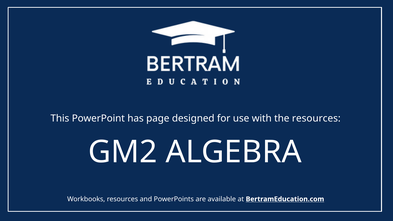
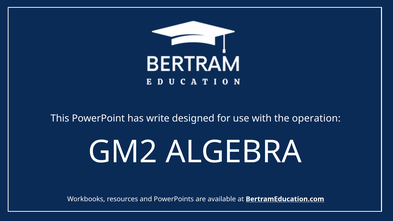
page: page -> write (158, 118)
the resources: resources -> operation (316, 118)
